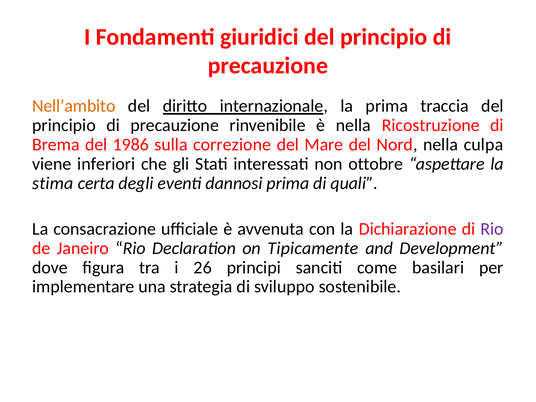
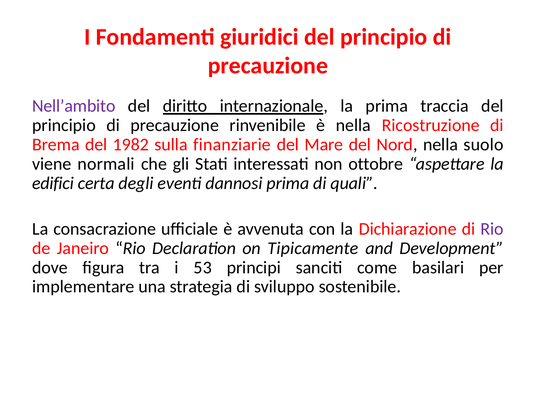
Nell’ambito colour: orange -> purple (74, 106)
1986: 1986 -> 1982 (131, 145)
correzione: correzione -> finanziarie (232, 145)
culpa: culpa -> suolo (484, 145)
inferiori: inferiori -> normali (106, 164)
stima: stima -> edifici (53, 183)
26: 26 -> 53 (203, 267)
